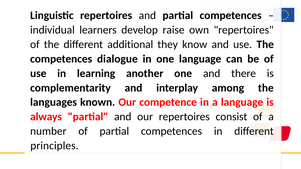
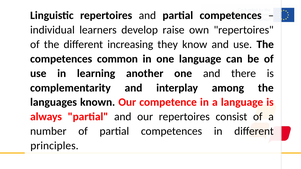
additional: additional -> increasing (130, 44)
dialogue: dialogue -> common (117, 59)
